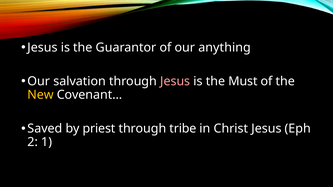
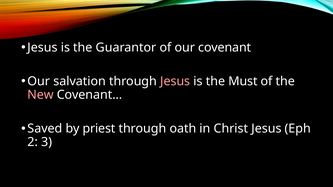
anything: anything -> covenant (225, 48)
New colour: yellow -> pink (41, 95)
tribe: tribe -> oath (183, 129)
1: 1 -> 3 (47, 142)
